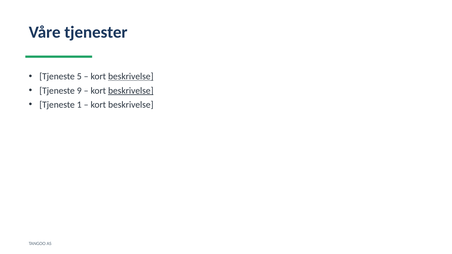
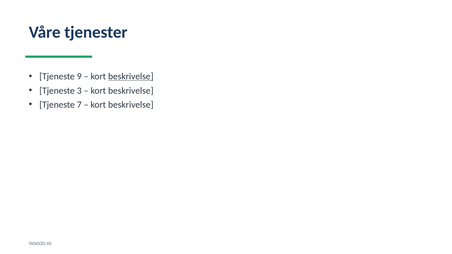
5: 5 -> 9 (79, 77)
9: 9 -> 3 (79, 91)
beskrivelse underline: present -> none (131, 91)
1: 1 -> 7 (79, 105)
